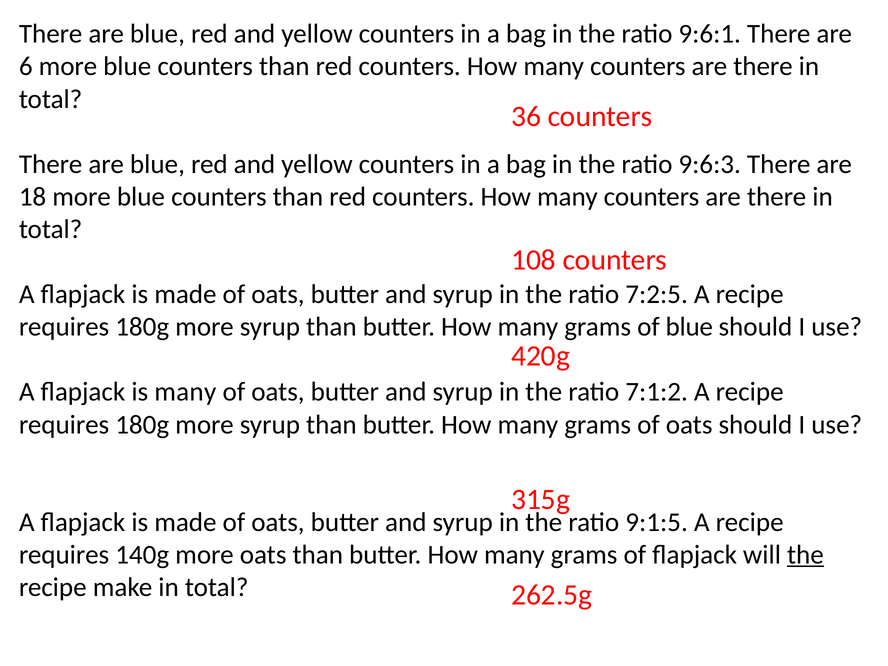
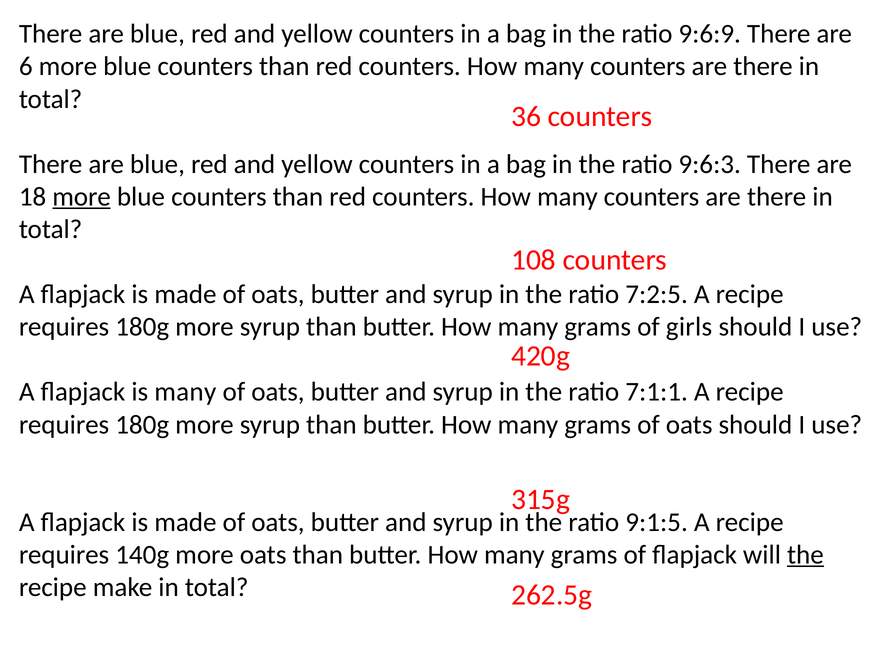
9:6:1: 9:6:1 -> 9:6:9 (710, 34)
more underline: none -> present (82, 197)
of blue: blue -> girls (689, 327)
7:1:2: 7:1:2 -> 7:1:1 (657, 392)
